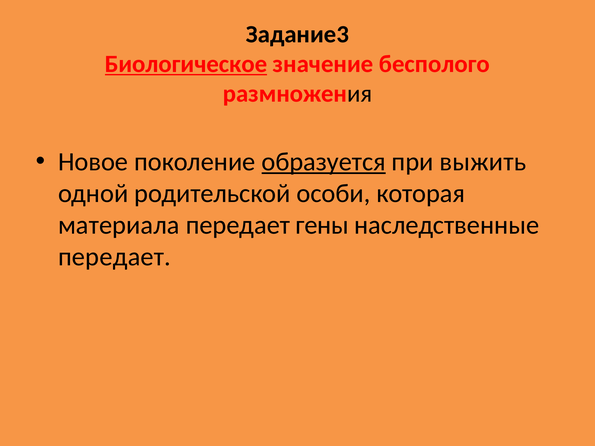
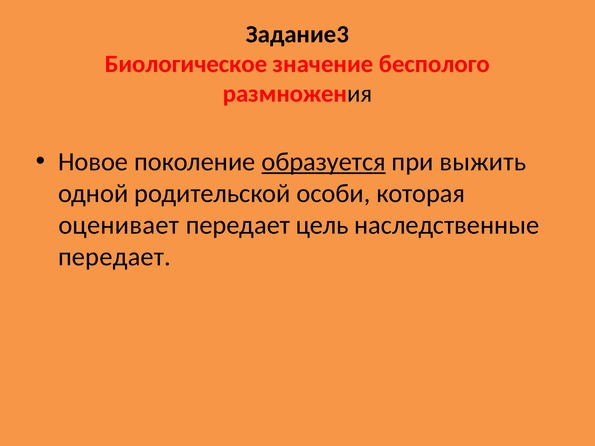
Биологическое underline: present -> none (186, 64)
материала: материала -> оценивает (119, 225)
гены: гены -> цель (322, 225)
